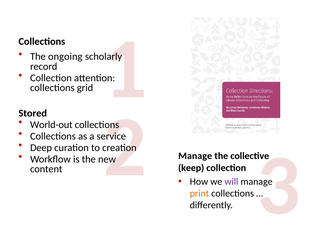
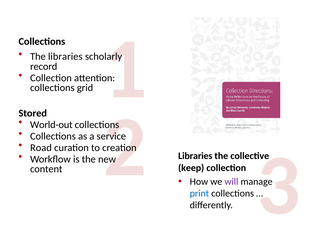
The ongoing: ongoing -> libraries (65, 57)
Deep: Deep -> Road (41, 148)
Manage: Manage -> Libraries (195, 156)
print colour: orange -> blue (199, 194)
